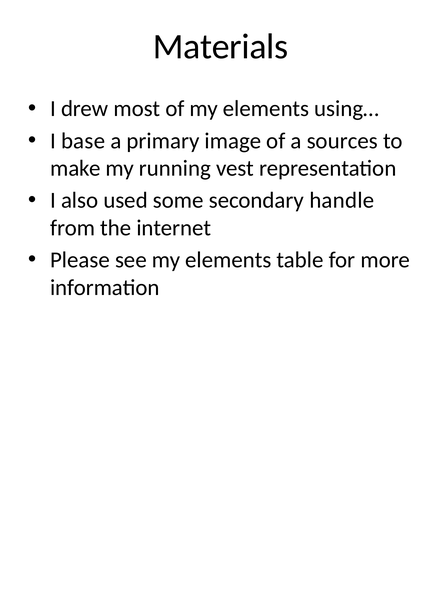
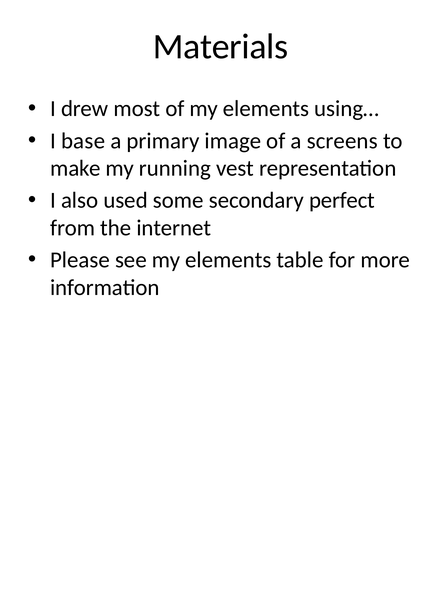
sources: sources -> screens (342, 141)
handle: handle -> perfect (342, 201)
